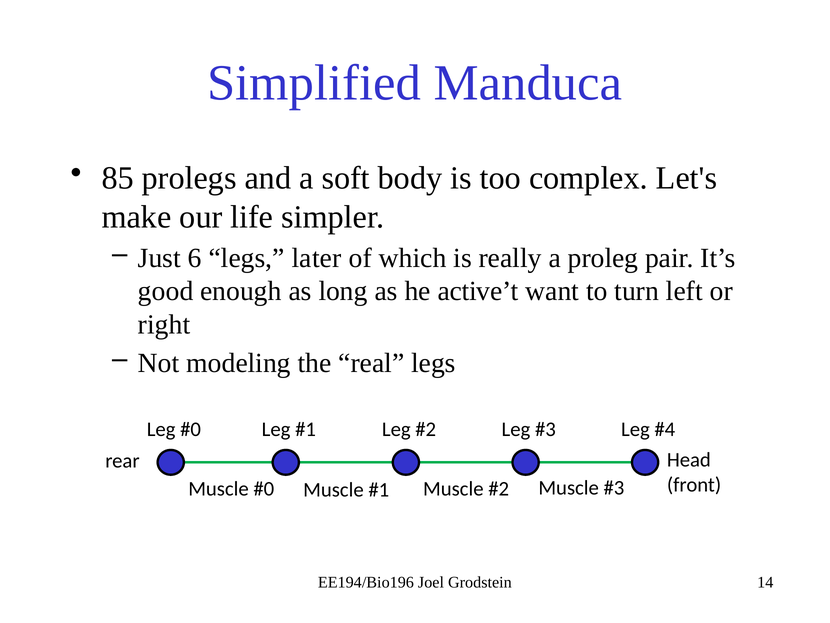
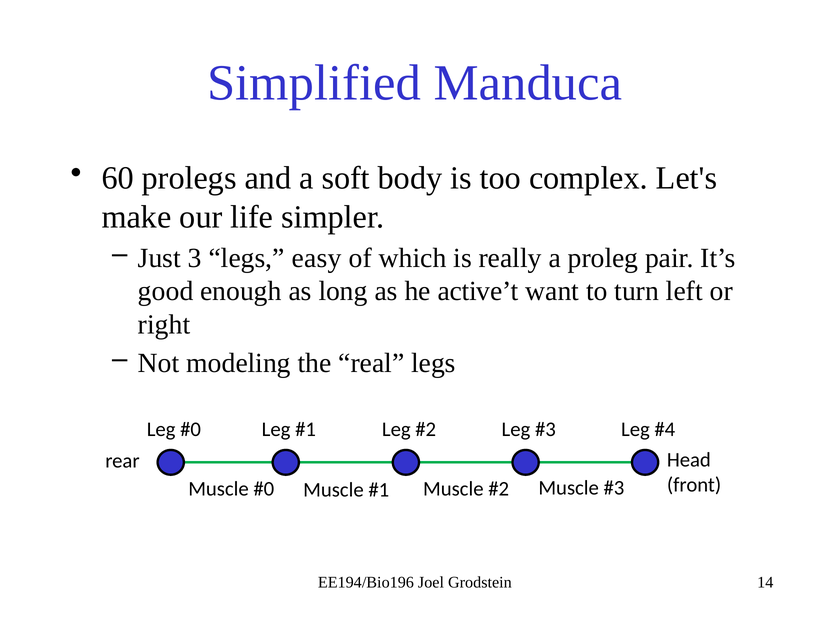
85: 85 -> 60 (118, 178)
6: 6 -> 3 (195, 258)
later: later -> easy (317, 258)
